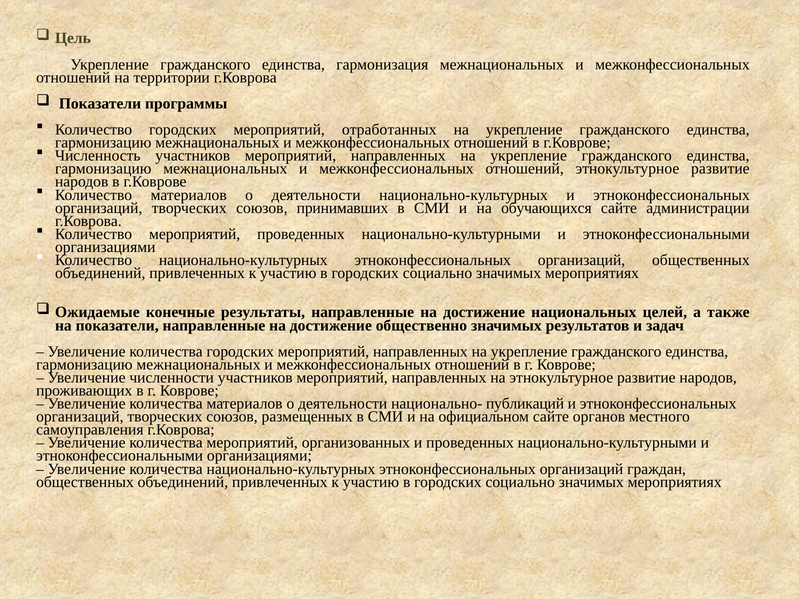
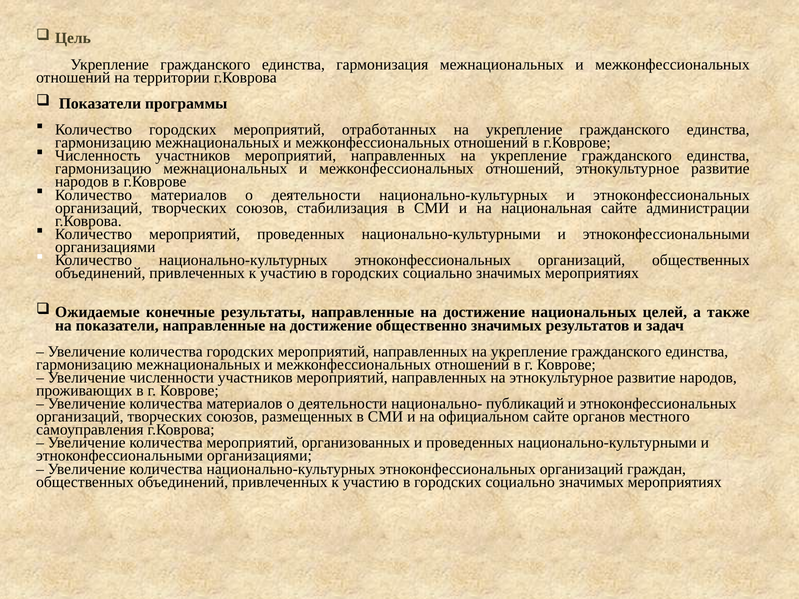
принимавших: принимавших -> стабилизация (342, 208)
обучающихся: обучающихся -> национальная (546, 208)
